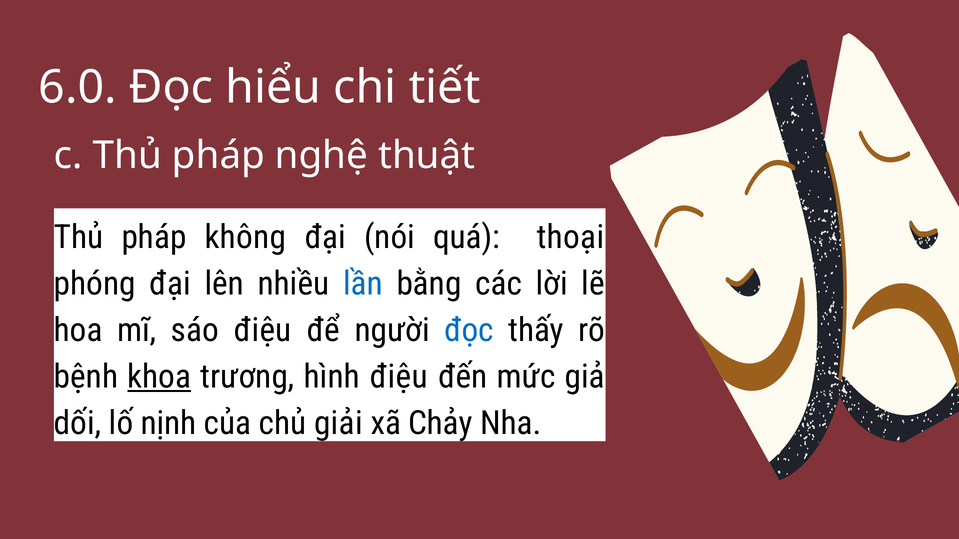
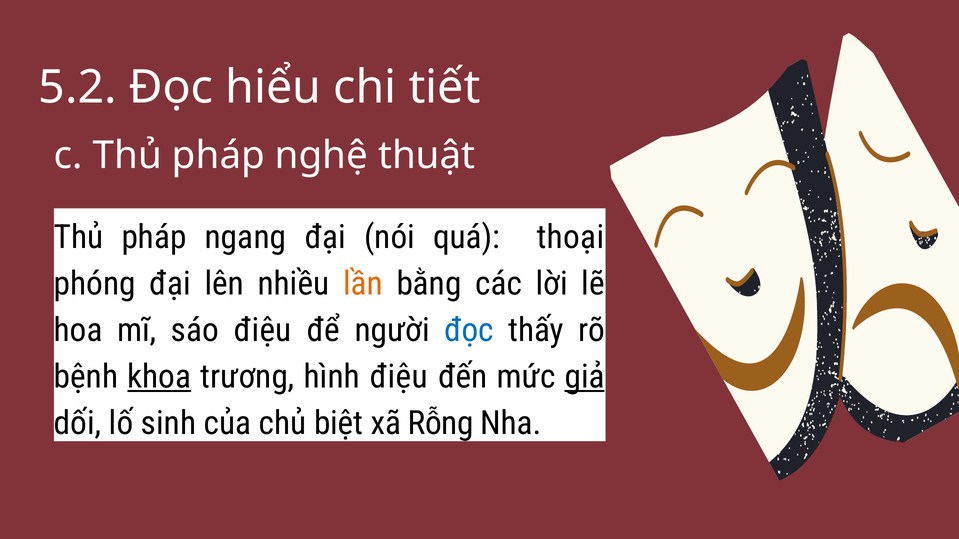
6.0: 6.0 -> 5.2 (78, 88)
không: không -> ngang (245, 237)
lần colour: blue -> orange (363, 284)
giả underline: none -> present (585, 377)
nịnh: nịnh -> sinh (169, 424)
giải: giải -> biệt (339, 424)
Chảy: Chảy -> Rỗng (441, 424)
